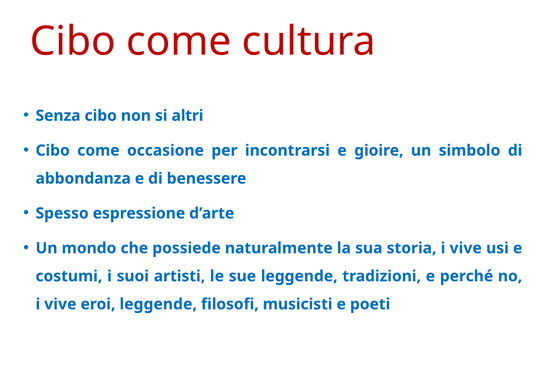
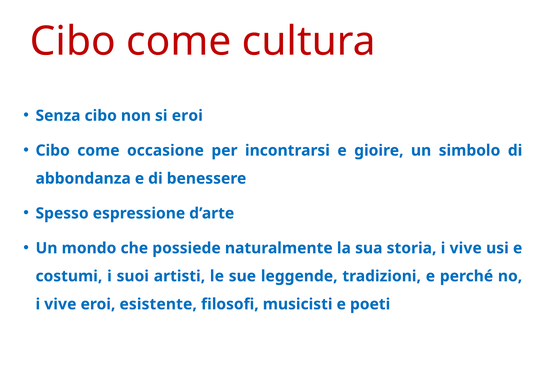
si altri: altri -> eroi (187, 116)
eroi leggende: leggende -> esistente (158, 304)
